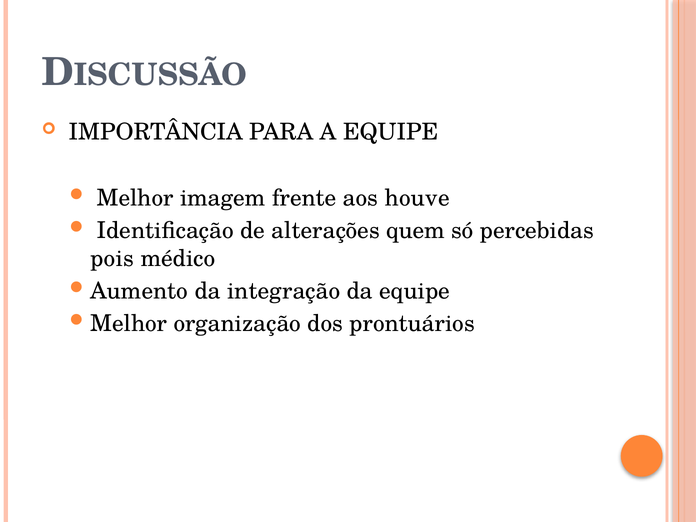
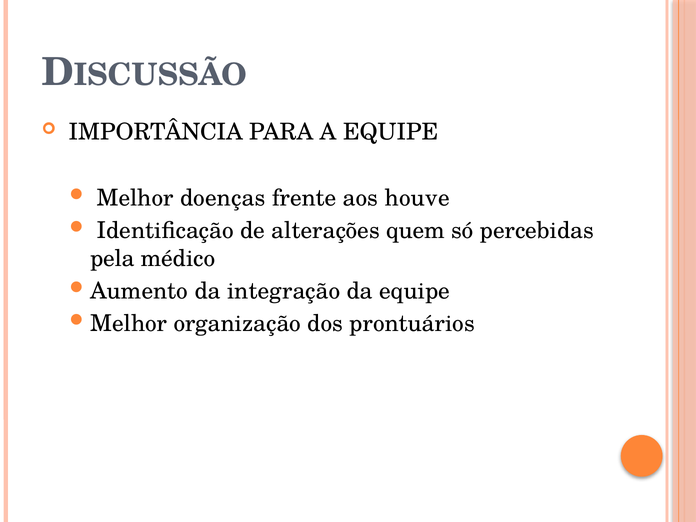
imagem: imagem -> doenças (223, 198)
pois: pois -> pela (112, 258)
